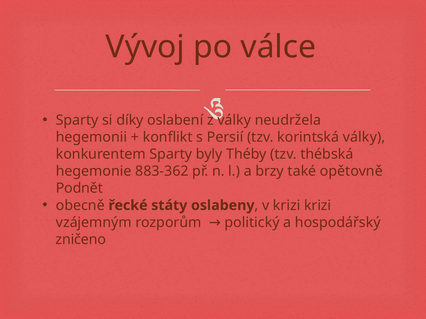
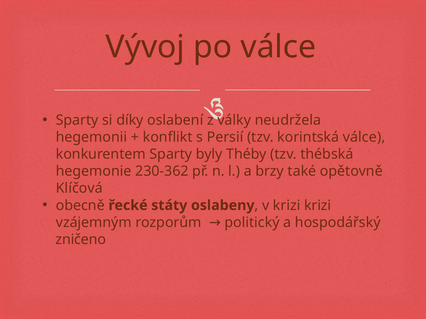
korintská války: války -> válce (364, 137)
883-362: 883-362 -> 230-362 (162, 172)
Podnět: Podnět -> Klíčová (79, 189)
